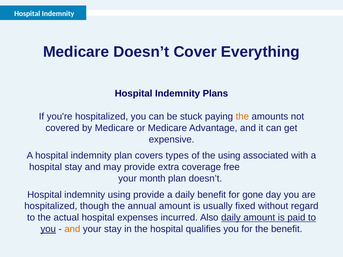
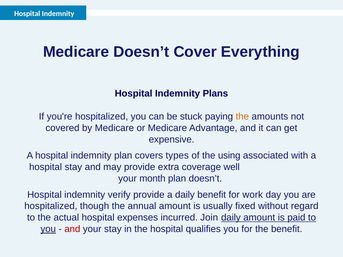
free: free -> well (232, 167)
indemnity using: using -> verify (119, 195)
gone: gone -> work (253, 195)
Also: Also -> Join (209, 218)
and colour: orange -> red (72, 229)
